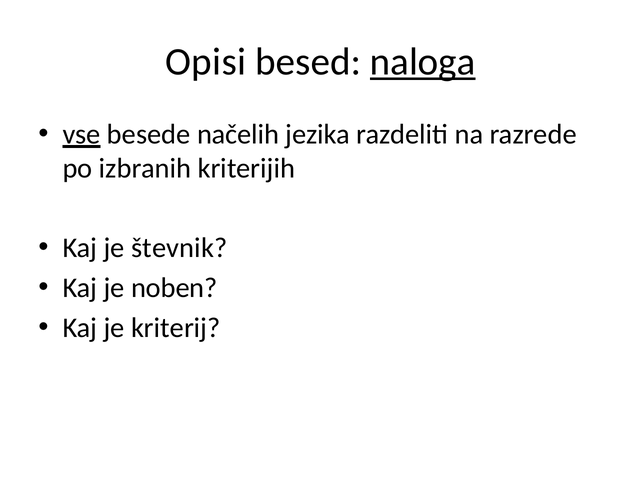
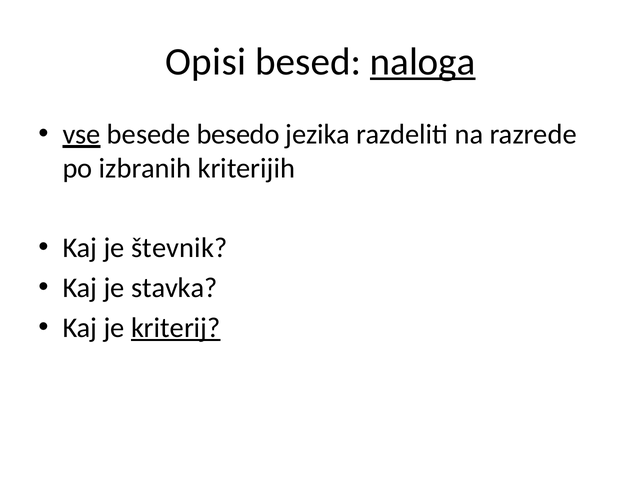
načelih: načelih -> besedo (238, 134)
noben: noben -> stavka (174, 288)
kriterij underline: none -> present (176, 328)
